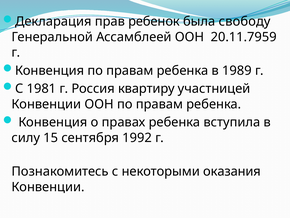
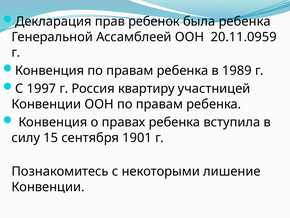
была свободу: свободу -> ребенка (245, 21)
20.11.7959: 20.11.7959 -> 20.11.0959 (244, 37)
1981: 1981 -> 1997 (41, 88)
1992: 1992 -> 1901 (137, 138)
оказания: оказания -> лишение (232, 171)
